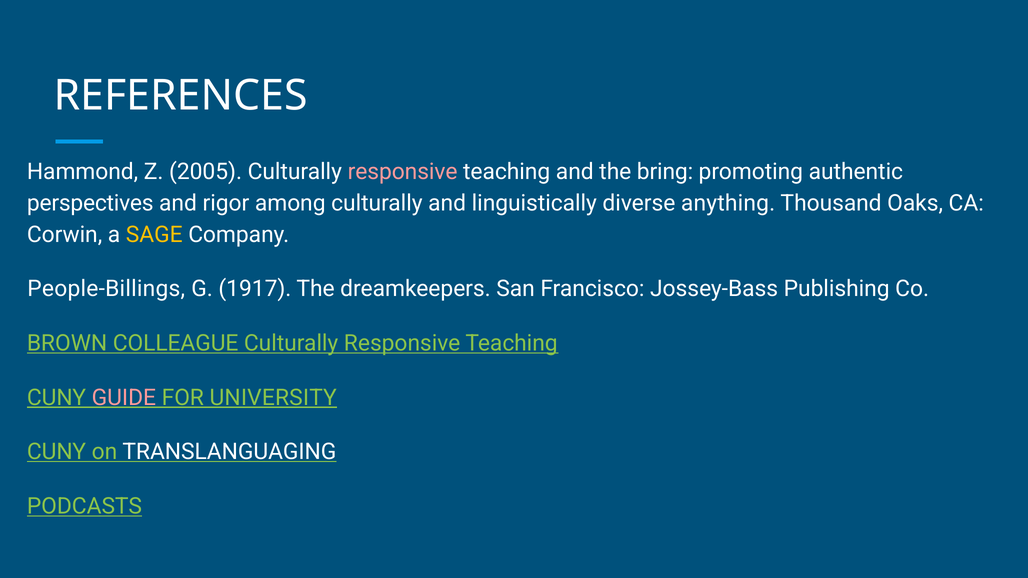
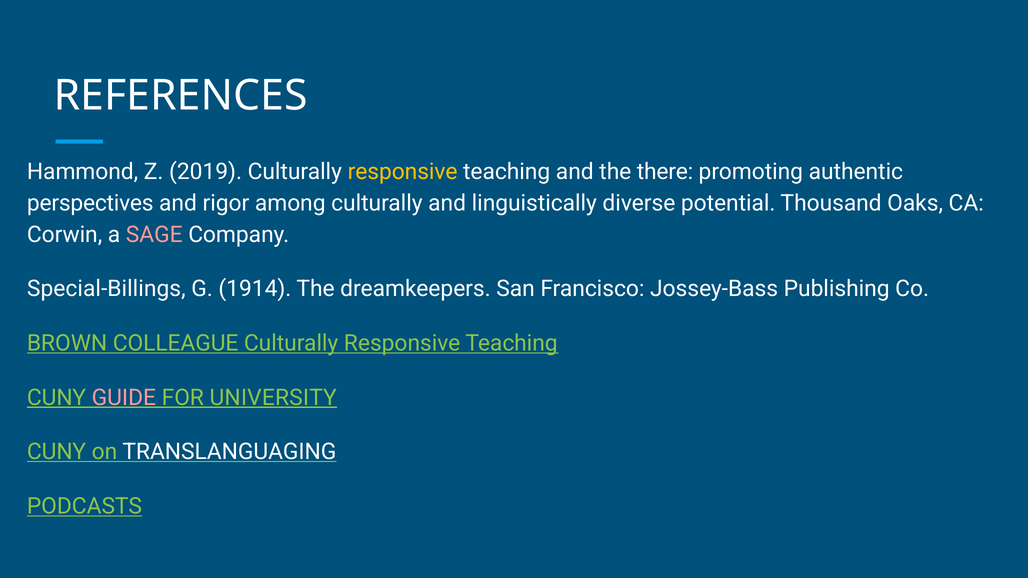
2005: 2005 -> 2019 (206, 172)
responsive colour: pink -> yellow (403, 172)
bring: bring -> there (665, 172)
anything: anything -> potential (728, 203)
SAGE colour: yellow -> pink (154, 235)
People-Billings: People-Billings -> Special-Billings (106, 289)
1917: 1917 -> 1914 (255, 289)
